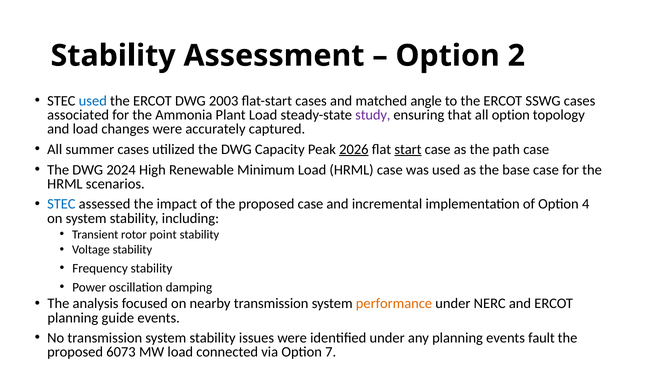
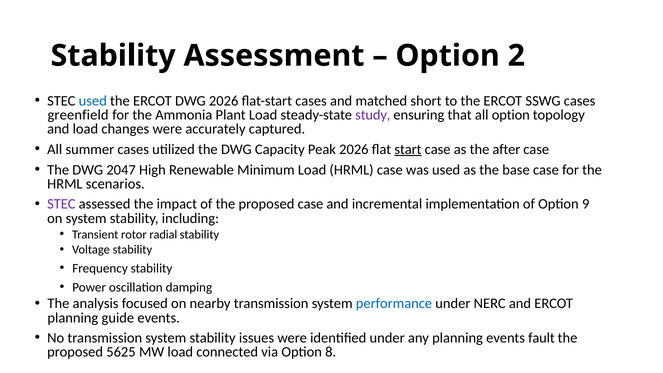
DWG 2003: 2003 -> 2026 (224, 101)
angle: angle -> short (426, 101)
associated: associated -> greenfield (78, 115)
2026 underline: present -> none (354, 149)
path: path -> after (506, 149)
2024: 2024 -> 2047 (121, 170)
STEC colour: blue -> purple (61, 204)
4: 4 -> 9 (586, 204)
point: point -> radial (163, 234)
performance colour: orange -> blue (394, 304)
6073: 6073 -> 5625 (121, 352)
7: 7 -> 8 (331, 352)
